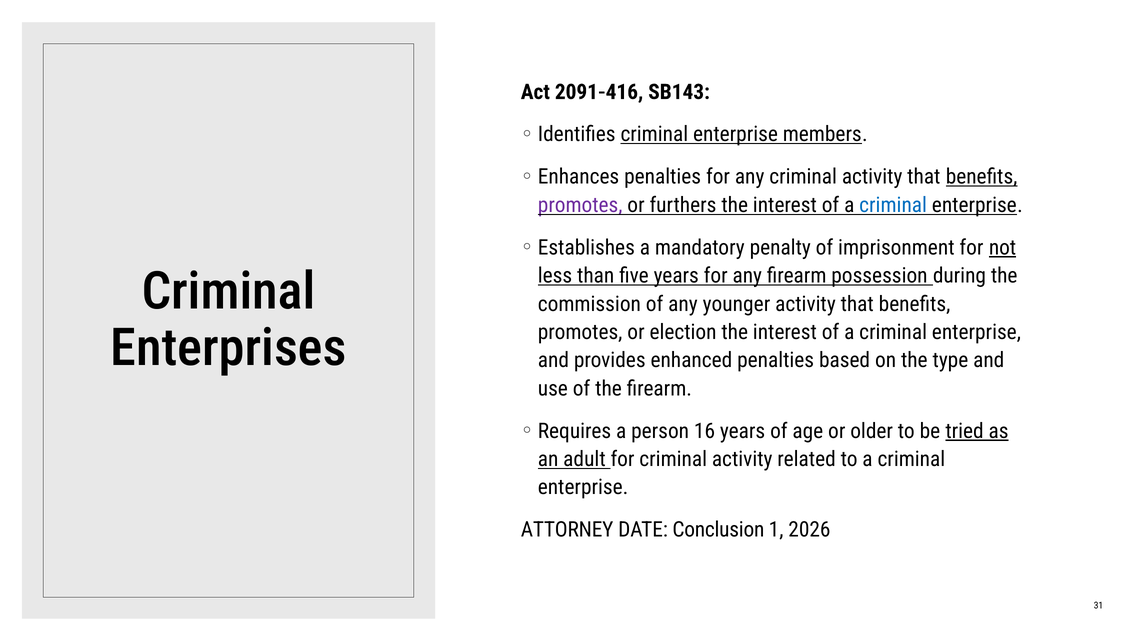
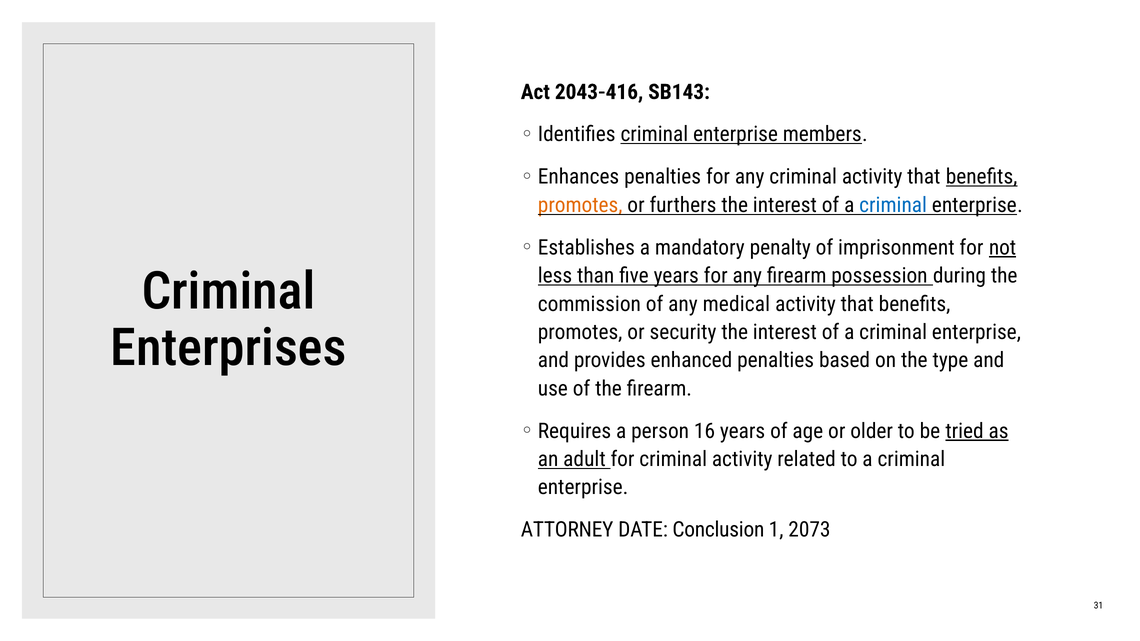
2091-416: 2091-416 -> 2043-416 (599, 92)
promotes colour: purple -> orange (580, 205)
younger: younger -> medical (736, 304)
election: election -> security (683, 332)
2026: 2026 -> 2073 (809, 530)
